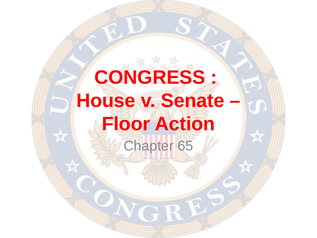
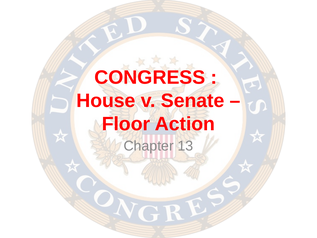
65: 65 -> 13 (185, 146)
